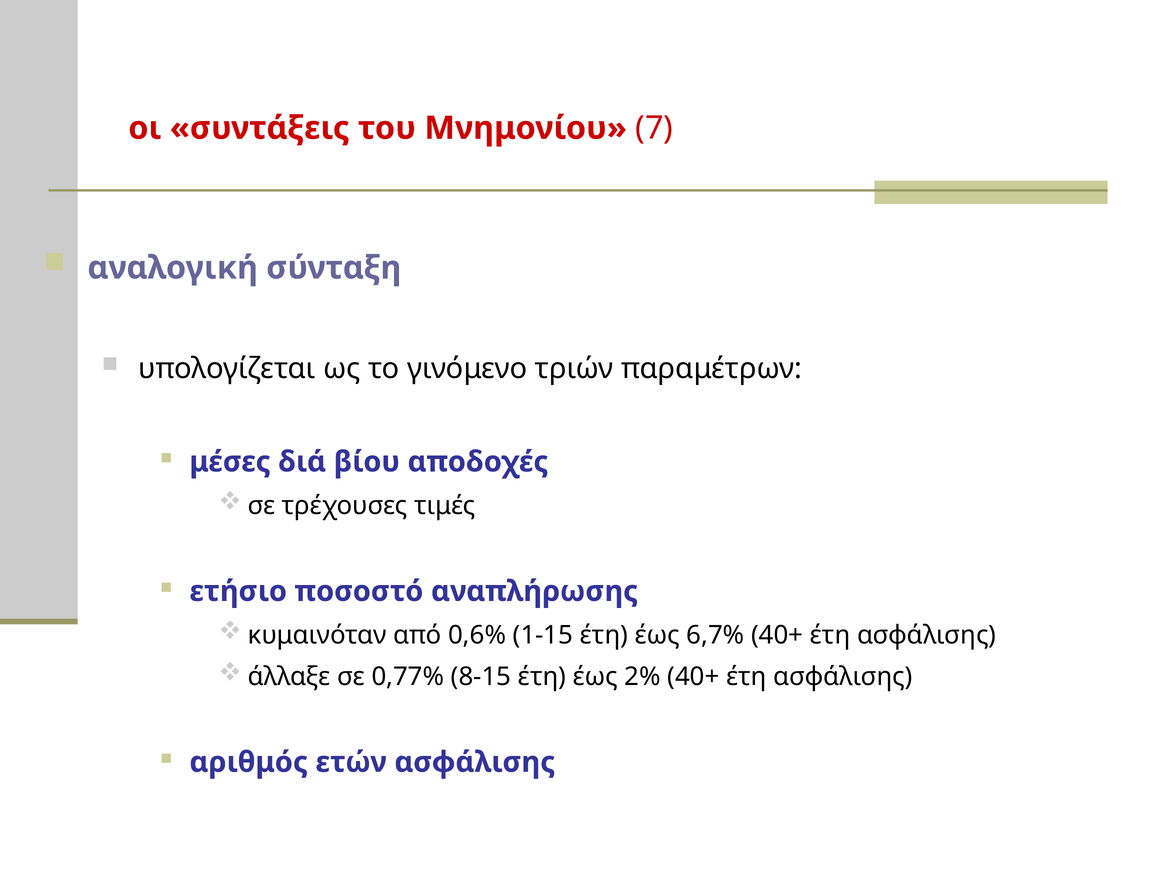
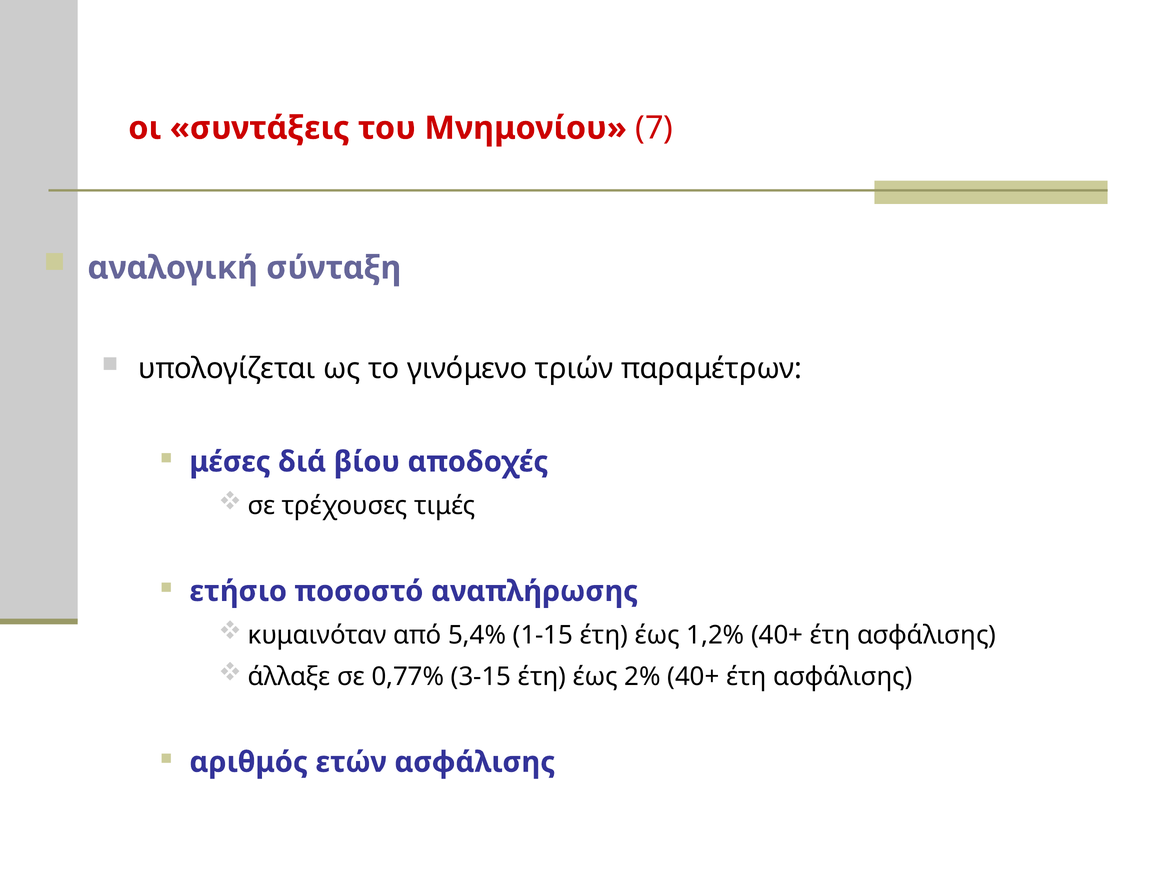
0,6%: 0,6% -> 5,4% (477, 636)
6,7%: 6,7% -> 1,2% (715, 636)
8-15: 8-15 -> 3-15 (481, 677)
